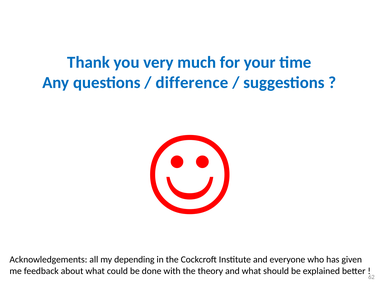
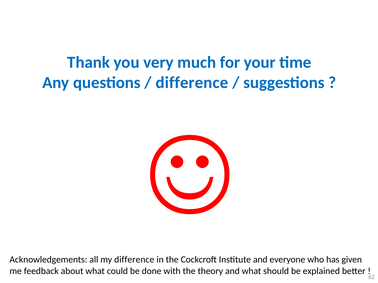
my depending: depending -> difference (134, 260)
